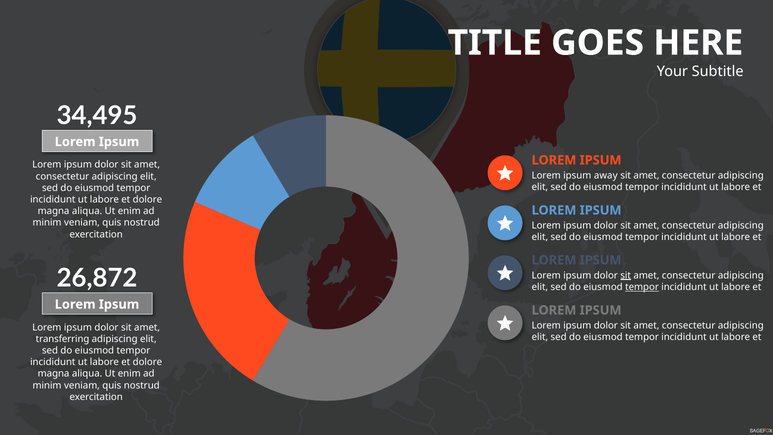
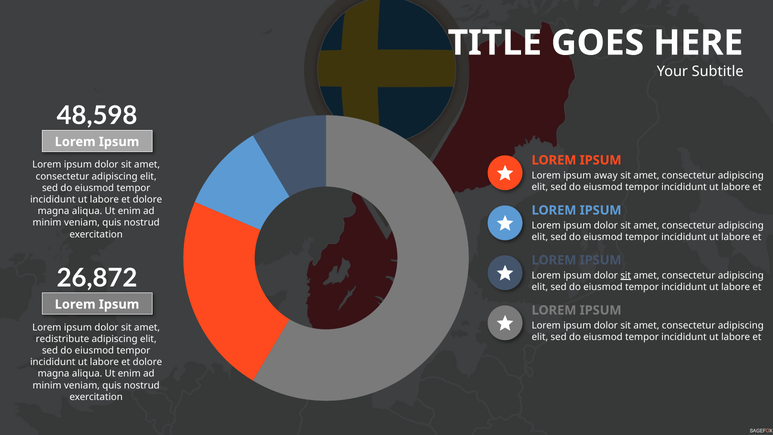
34,495: 34,495 -> 48,598 (97, 116)
tempor underline: present -> none (642, 287)
transferring: transferring -> redistribute (62, 339)
